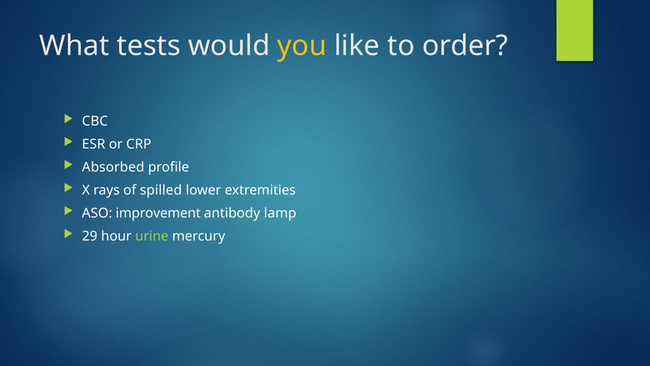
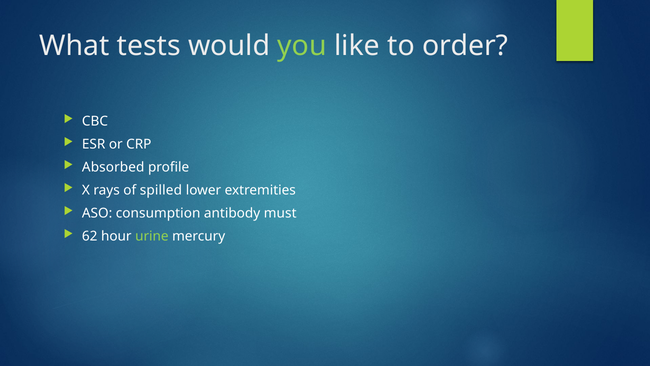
you colour: yellow -> light green (302, 46)
improvement: improvement -> consumption (158, 213)
lamp: lamp -> must (280, 213)
29: 29 -> 62 (90, 236)
